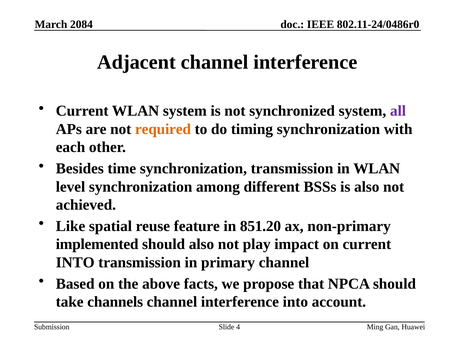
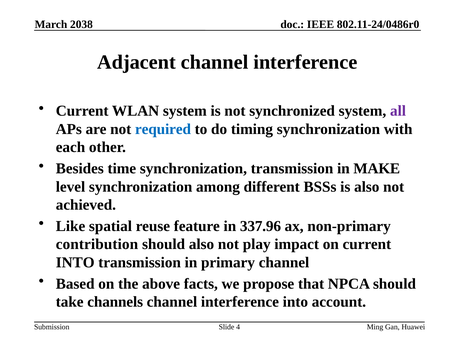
2084: 2084 -> 2038 (81, 24)
required colour: orange -> blue (163, 129)
in WLAN: WLAN -> MAKE (377, 169)
851.20: 851.20 -> 337.96 (260, 226)
implemented: implemented -> contribution (97, 244)
